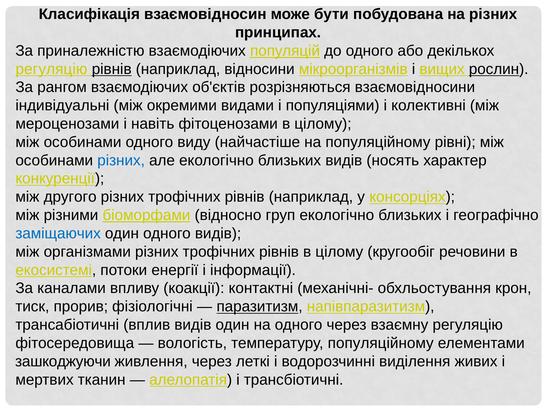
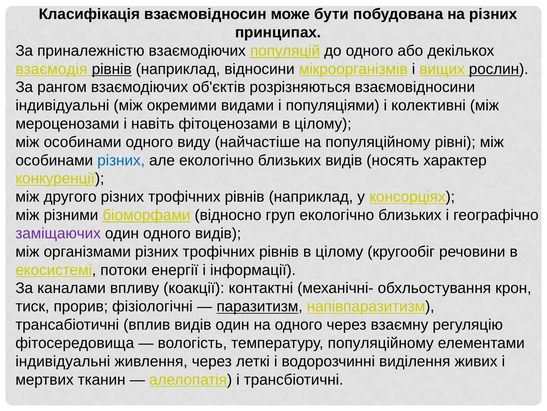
регуляцію: регуляцію -> взаємодія (51, 69)
заміщаючих colour: blue -> purple (58, 233)
зашкоджуючи: зашкоджуючи -> індивідуальні (63, 361)
